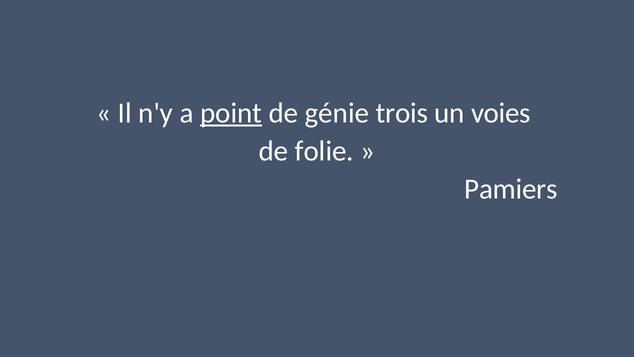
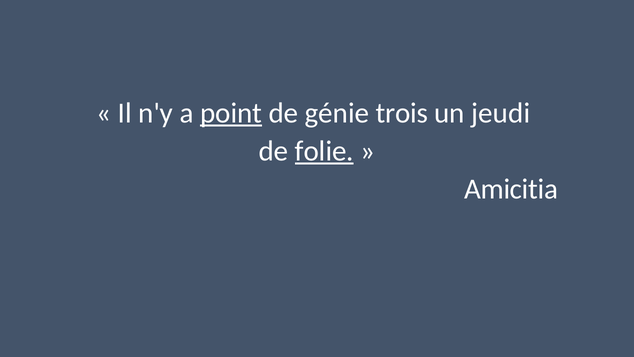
voies: voies -> jeudi (501, 113)
folie underline: none -> present (324, 151)
Pamiers: Pamiers -> Amicitia (511, 189)
